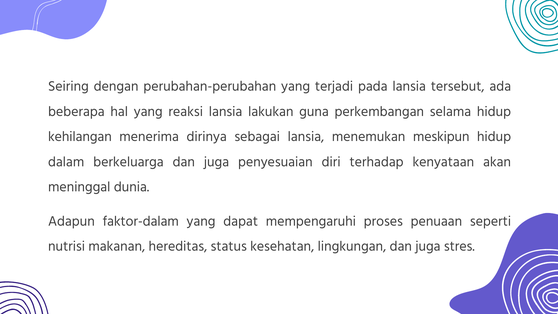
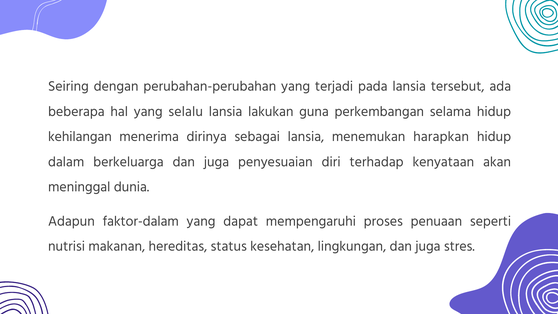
reaksi: reaksi -> selalu (186, 111)
meskipun: meskipun -> harapkan (441, 137)
